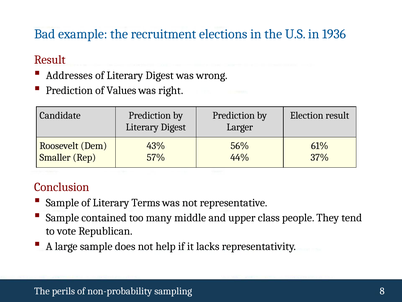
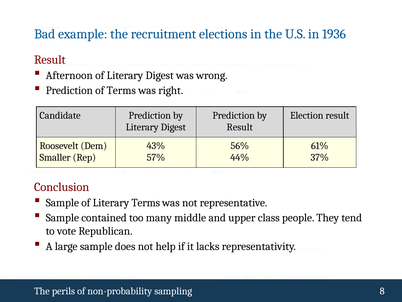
Addresses: Addresses -> Afternoon (69, 75)
of Values: Values -> Terms (121, 90)
Larger: Larger -> Result (240, 127)
